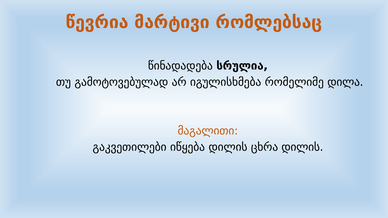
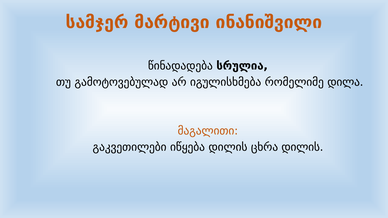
წევრია: წევრია -> სამჯერ (97, 22)
რომლებსაც: რომლებსაც -> ინანიშვილი (269, 22)
